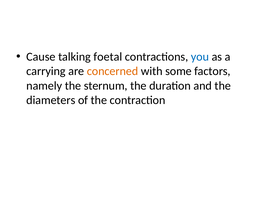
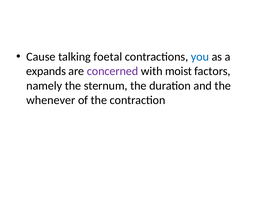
carrying: carrying -> expands (46, 71)
concerned colour: orange -> purple (113, 71)
some: some -> moist (179, 71)
diameters: diameters -> whenever (51, 100)
